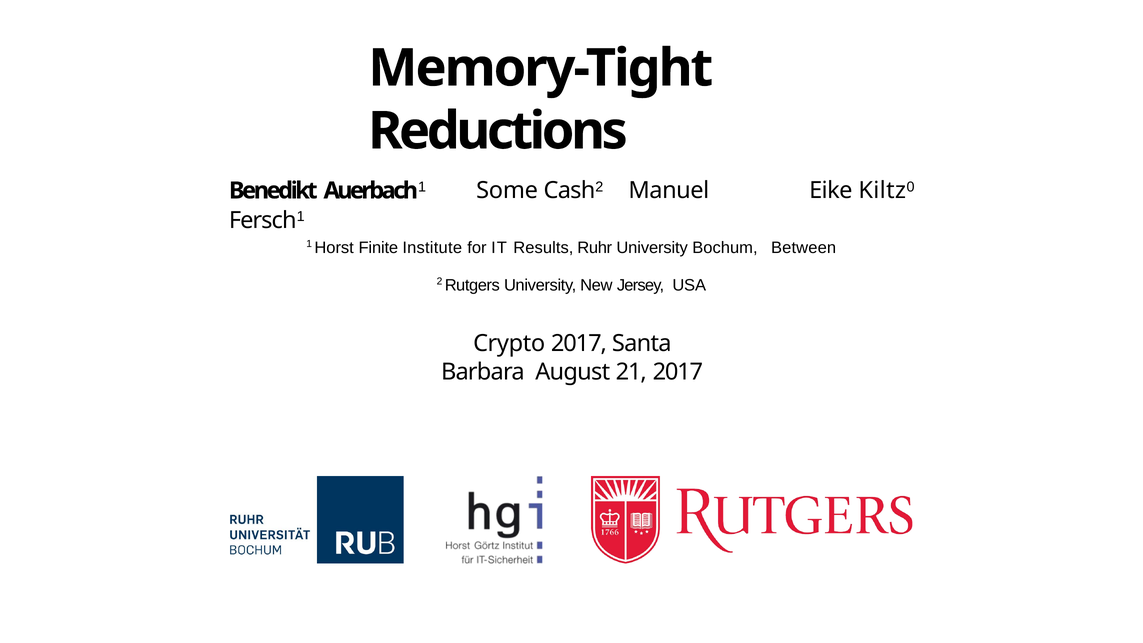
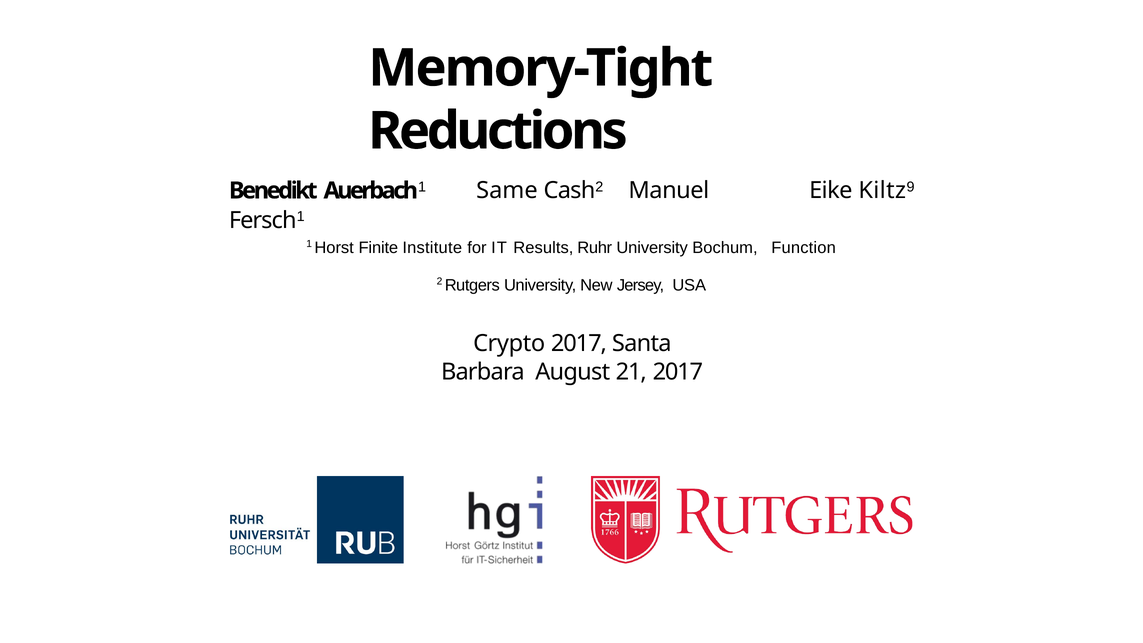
0: 0 -> 9 (911, 187)
Some: Some -> Same (507, 191)
Between: Between -> Function (804, 248)
